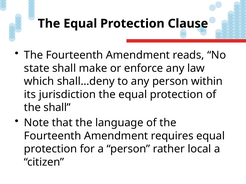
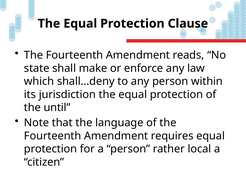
the shall: shall -> until (57, 108)
